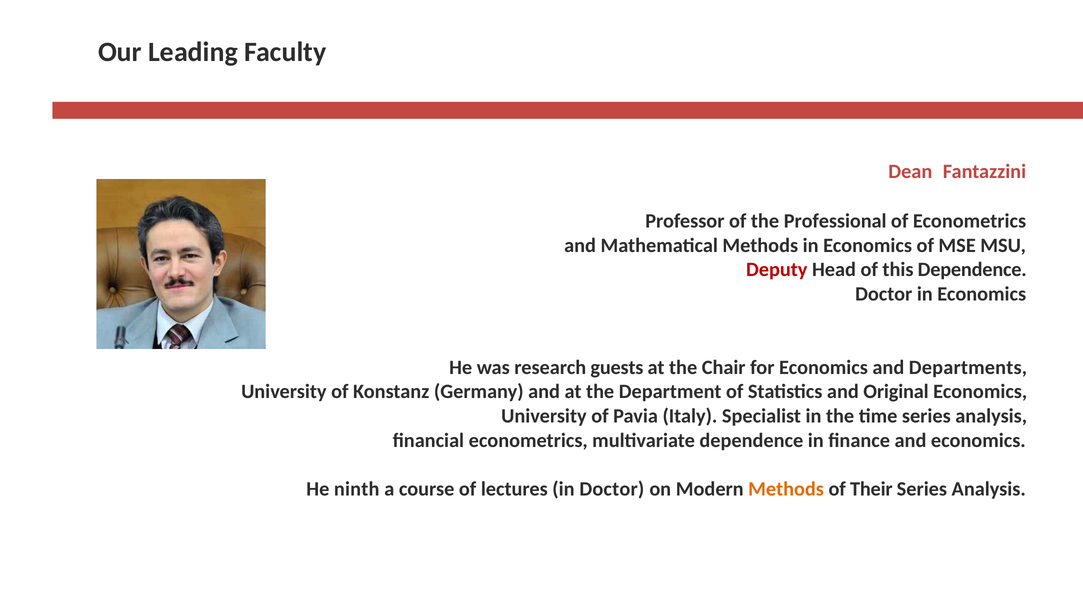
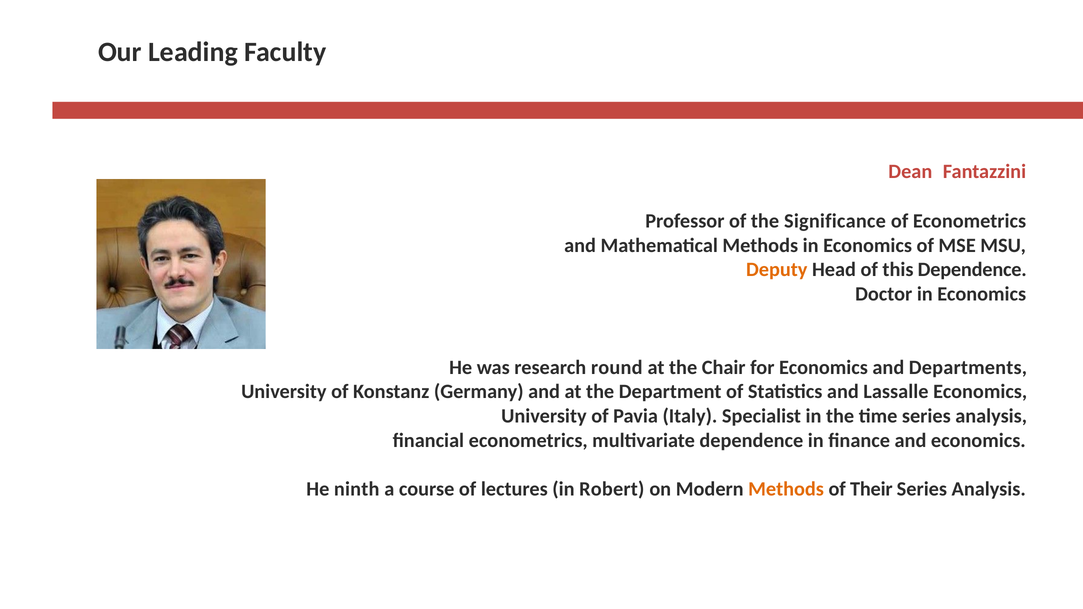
Professional: Professional -> Significance (835, 221)
Deputy colour: red -> orange (777, 270)
guests: guests -> round (617, 367)
Original: Original -> Lassalle (896, 392)
in Doctor: Doctor -> Robert (612, 489)
